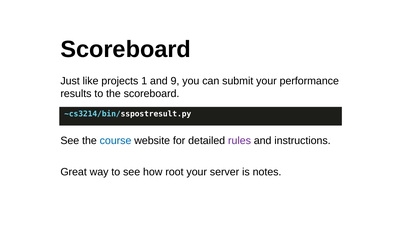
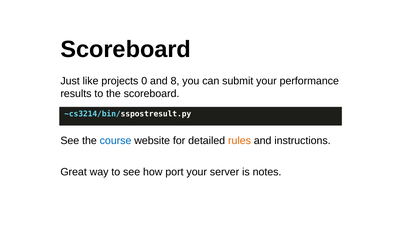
1: 1 -> 0 (144, 81)
9: 9 -> 8 (175, 81)
rules colour: purple -> orange (240, 141)
root: root -> port (174, 172)
